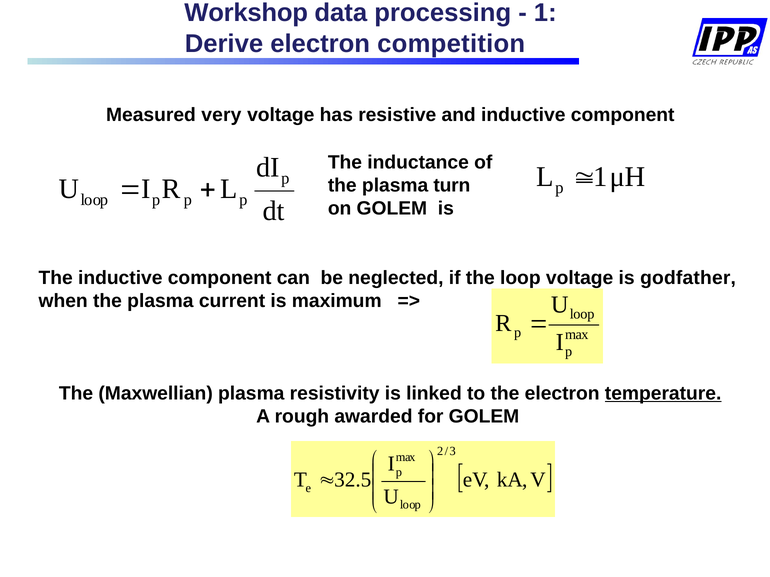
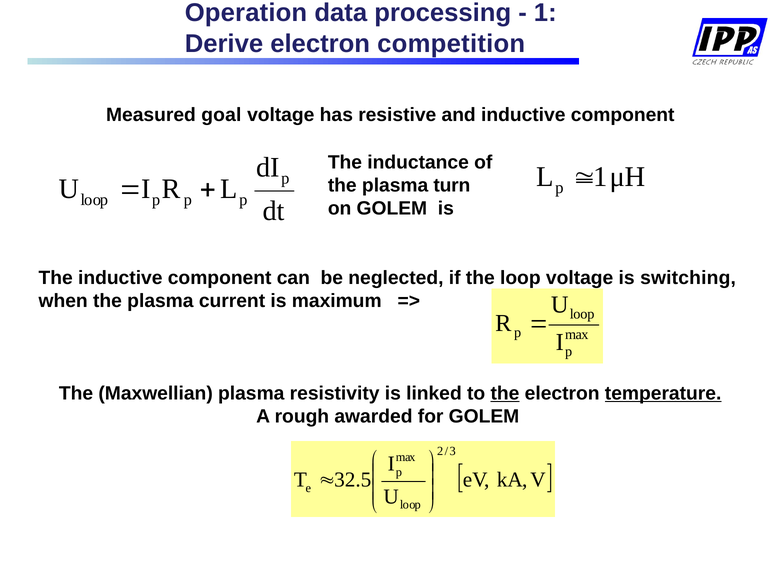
Workshop: Workshop -> Operation (246, 13)
very: very -> goal (221, 115)
godfather: godfather -> switching (688, 278)
the underline: none -> present (505, 394)
